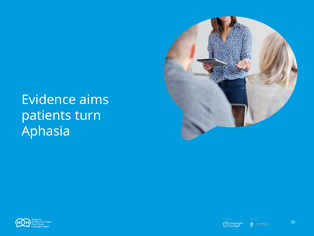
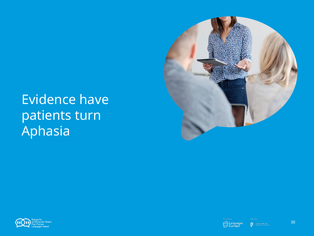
aims: aims -> have (94, 100)
